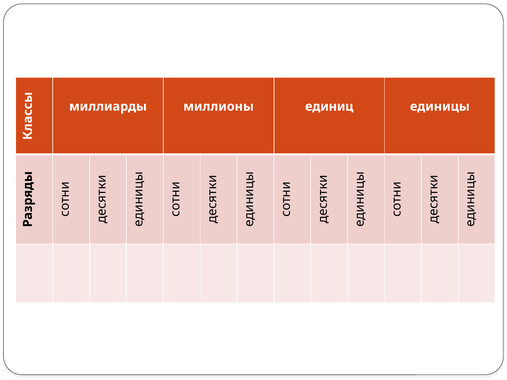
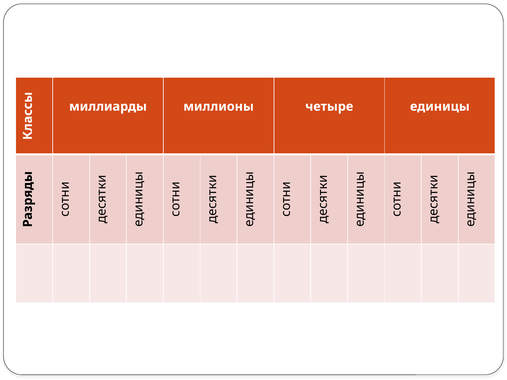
единиц: единиц -> четыре (329, 107)
